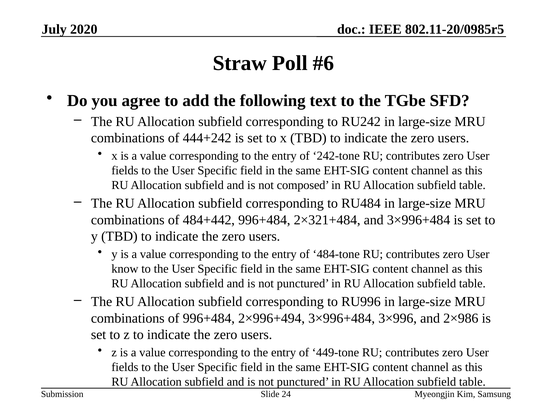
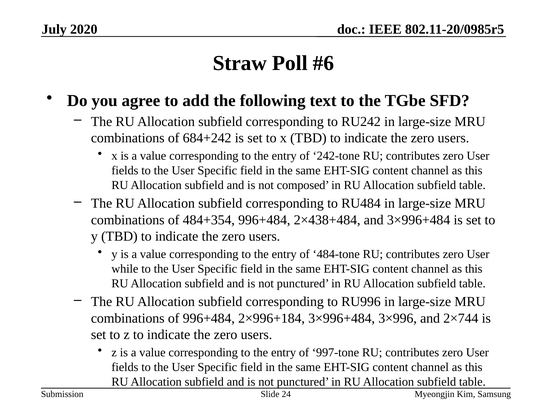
444+242: 444+242 -> 684+242 (207, 138)
484+442: 484+442 -> 484+354 (209, 219)
2×321+484: 2×321+484 -> 2×438+484 (327, 219)
know: know -> while (125, 268)
2×996+494: 2×996+494 -> 2×996+184 (272, 318)
2×986: 2×986 -> 2×744 (461, 318)
449-tone: 449-tone -> 997-tone (336, 352)
